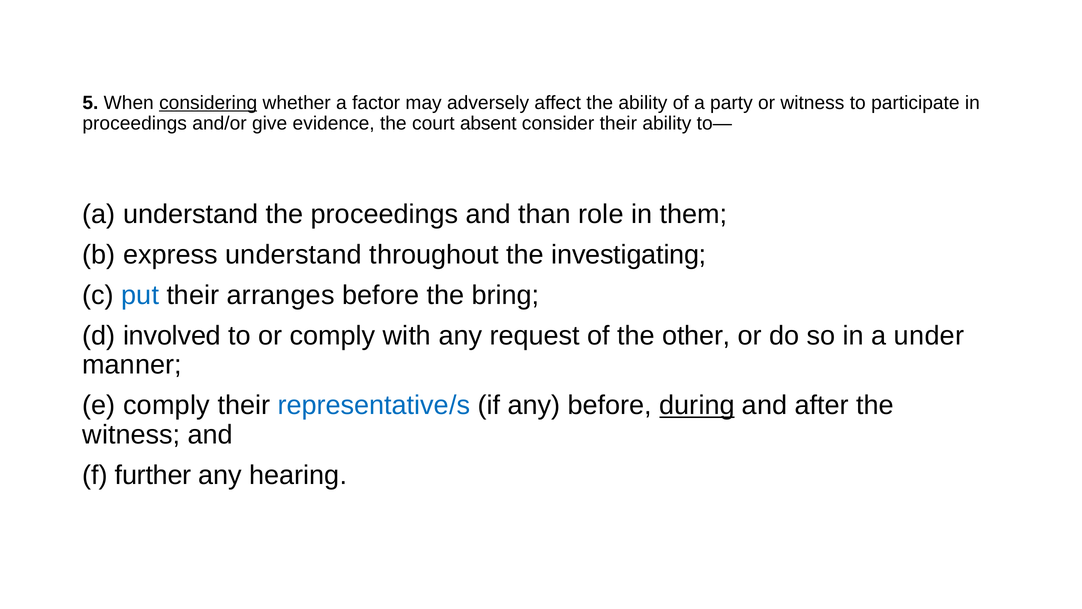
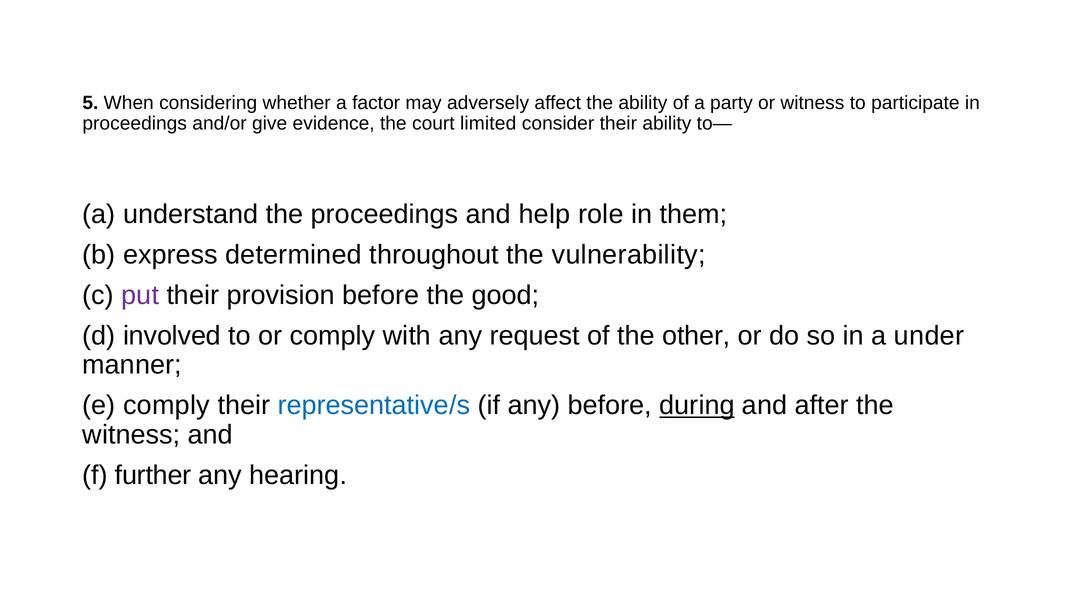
considering underline: present -> none (208, 103)
absent: absent -> limited (488, 123)
than: than -> help (544, 214)
express understand: understand -> determined (294, 255)
investigating: investigating -> vulnerability (629, 255)
put colour: blue -> purple (140, 295)
arranges: arranges -> provision (281, 295)
bring: bring -> good (505, 295)
